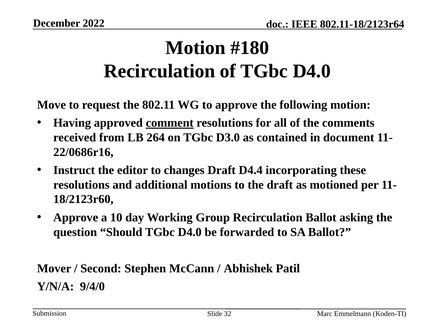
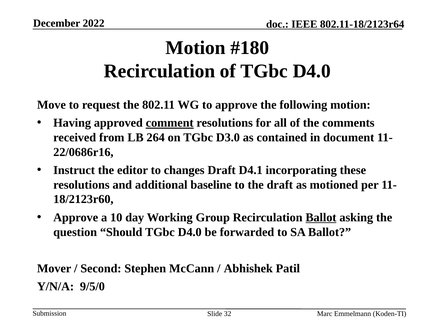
D4.4: D4.4 -> D4.1 (251, 170)
motions: motions -> baseline (211, 184)
Ballot underline: none -> present (321, 217)
9/4/0: 9/4/0 -> 9/5/0 (92, 286)
